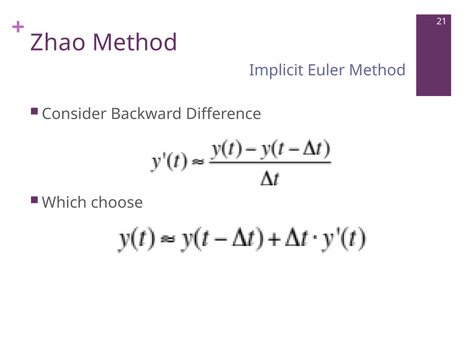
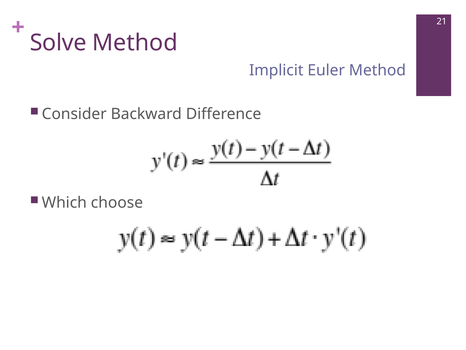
Zhao: Zhao -> Solve (58, 43)
